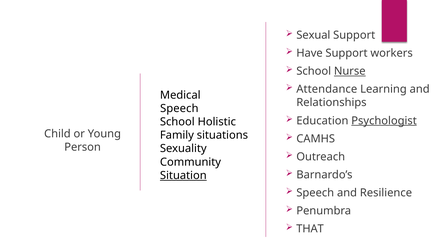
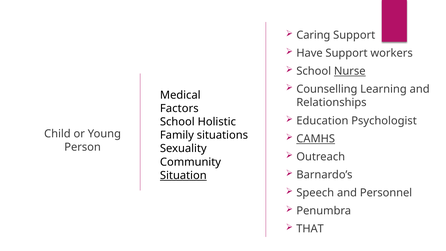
Sexual: Sexual -> Caring (313, 35)
Attendance: Attendance -> Counselling (327, 89)
Speech: Speech -> Factors (179, 108)
Psychologist underline: present -> none (384, 121)
CAMHS underline: none -> present (316, 139)
Resilience: Resilience -> Personnel (386, 193)
